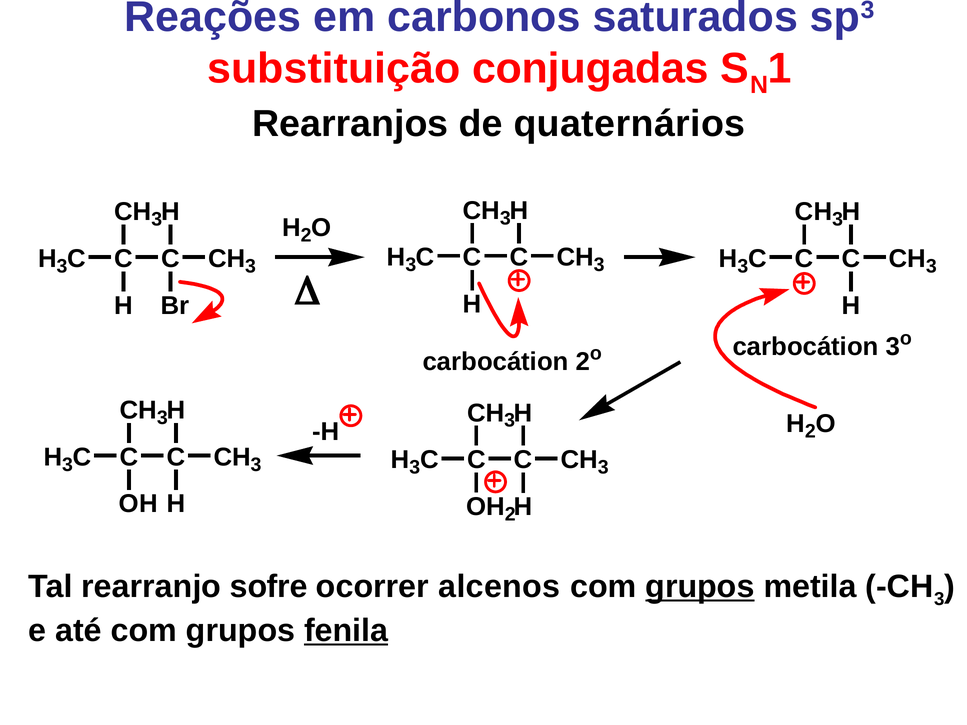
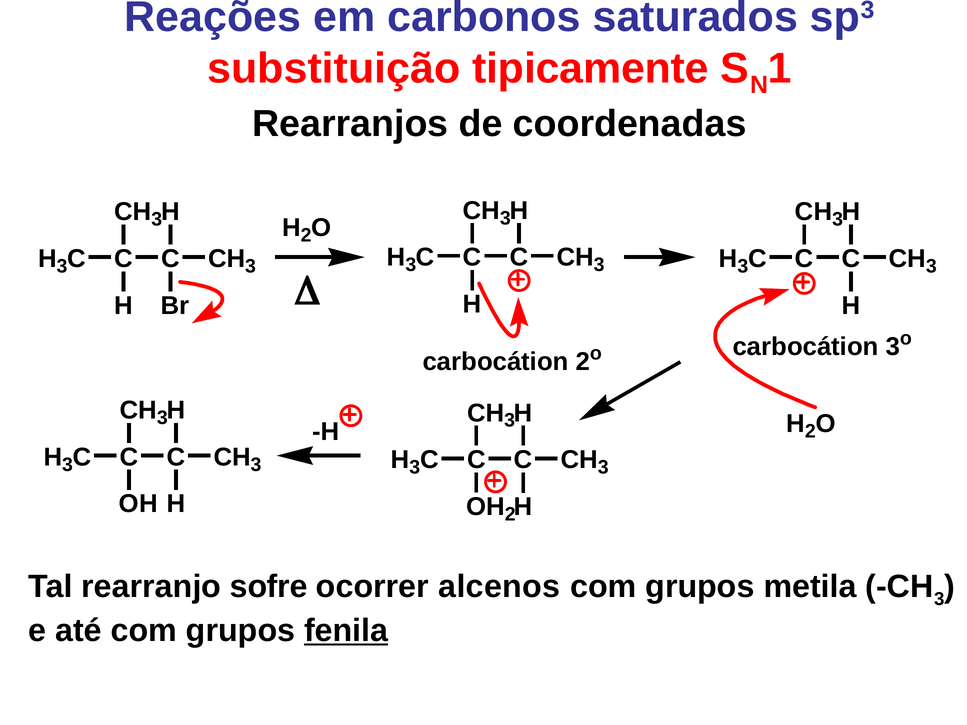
conjugadas: conjugadas -> tipicamente (590, 69)
quaternários: quaternários -> coordenadas (630, 124)
grupos underline: present -> none (700, 587)
